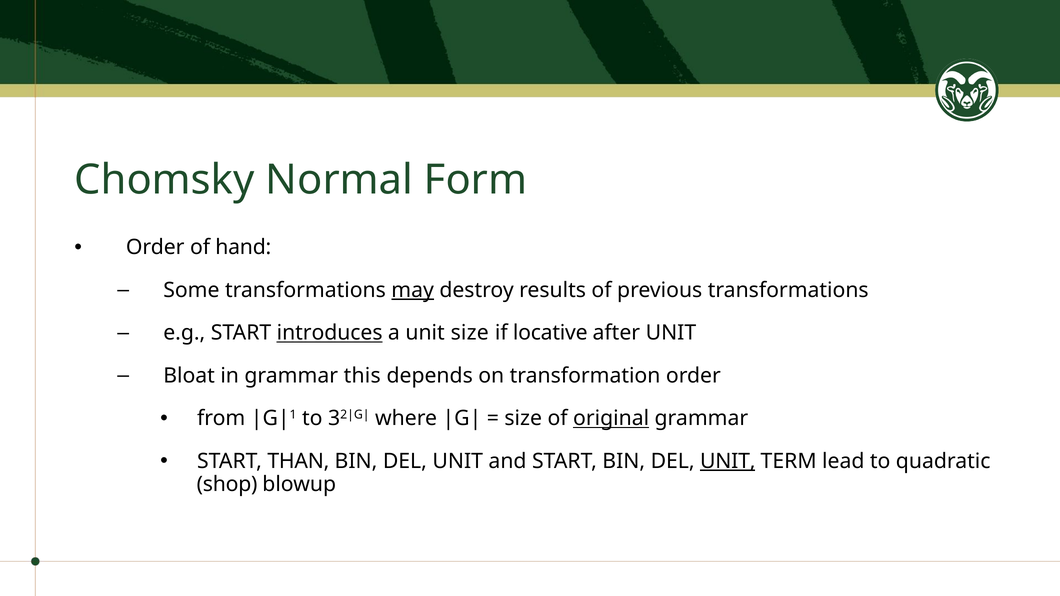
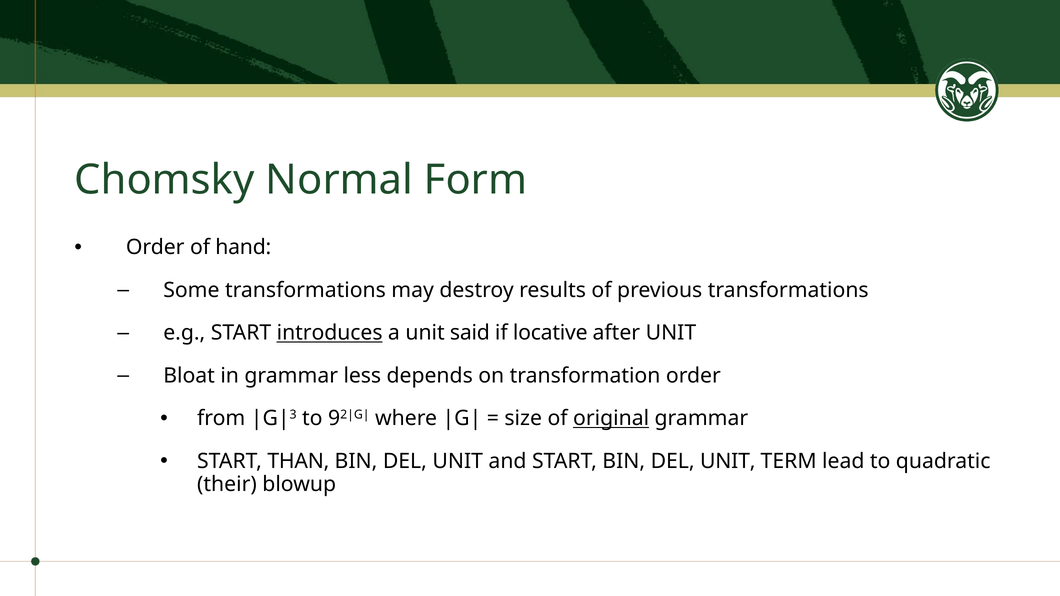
may underline: present -> none (413, 290)
unit size: size -> said (470, 333)
this: this -> less (362, 376)
1: 1 -> 3 (293, 415)
3: 3 -> 9 (334, 419)
UNIT underline: present -> none (728, 461)
shop: shop -> their (227, 484)
